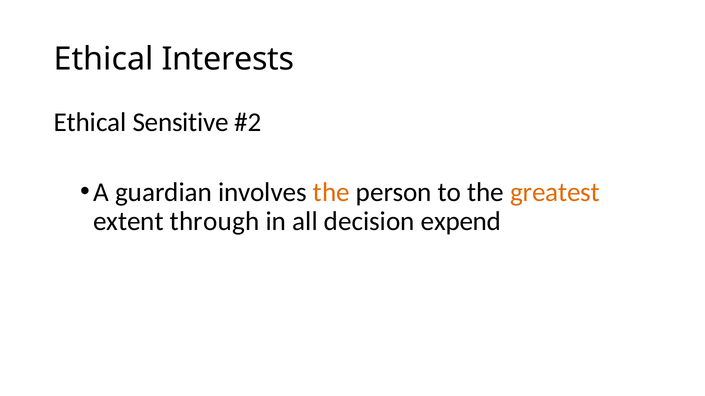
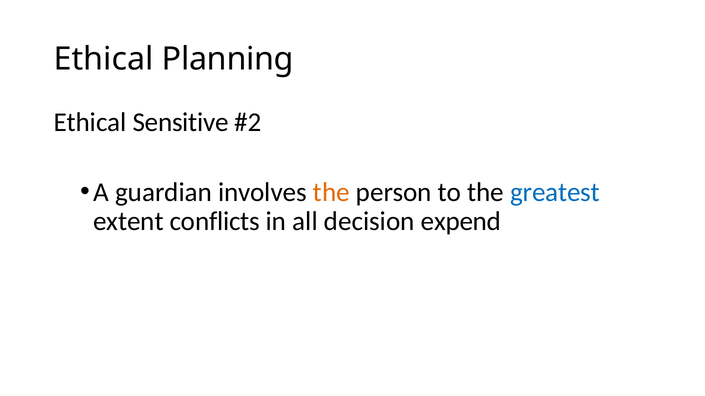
Interests: Interests -> Planning (228, 59)
greatest colour: orange -> blue (555, 192)
through: through -> conflicts (215, 222)
